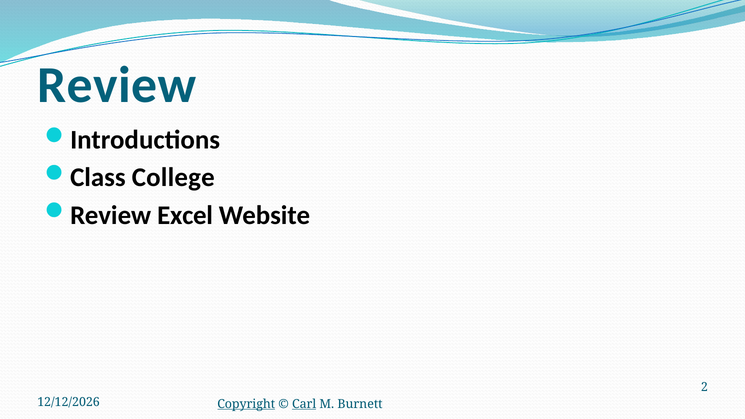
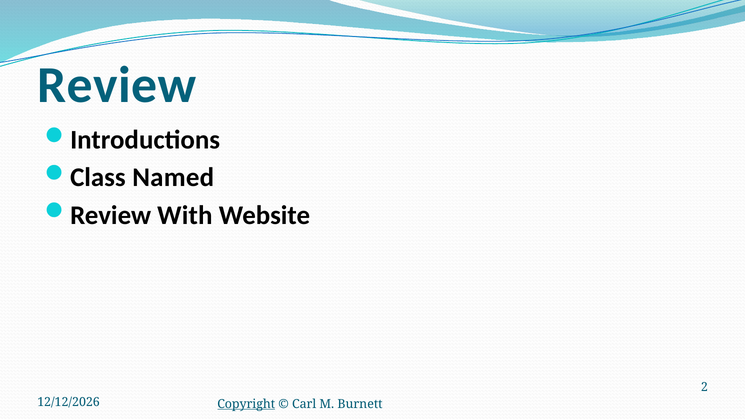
College: College -> Named (173, 178)
Excel: Excel -> With (185, 215)
Carl underline: present -> none (304, 404)
